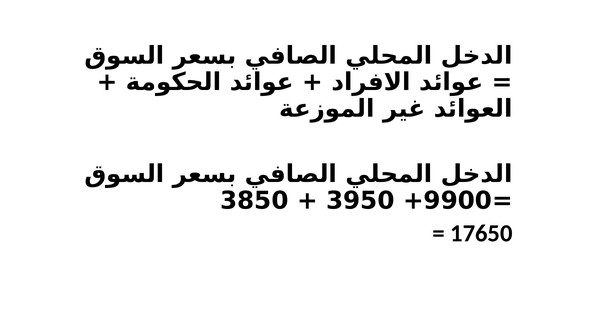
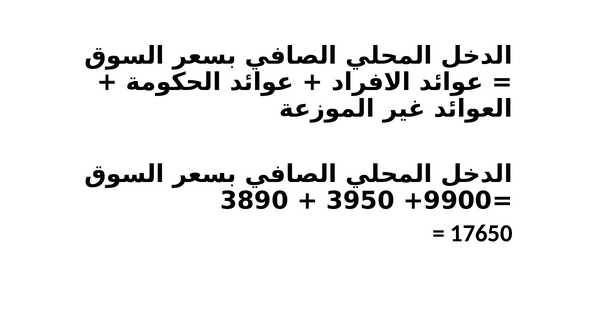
3850: 3850 -> 3890 (254, 201)
